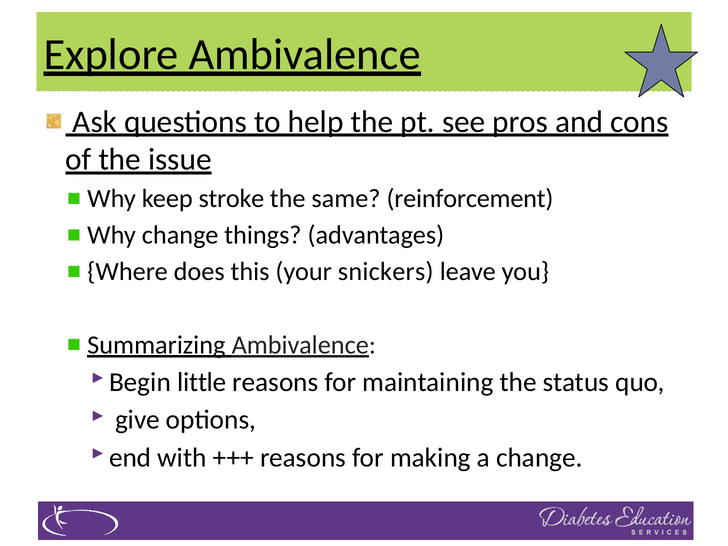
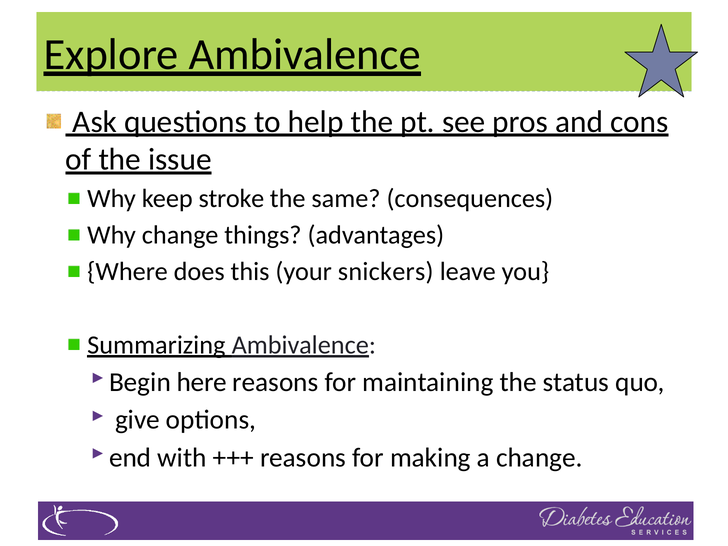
reinforcement: reinforcement -> consequences (470, 199)
little: little -> here (202, 382)
